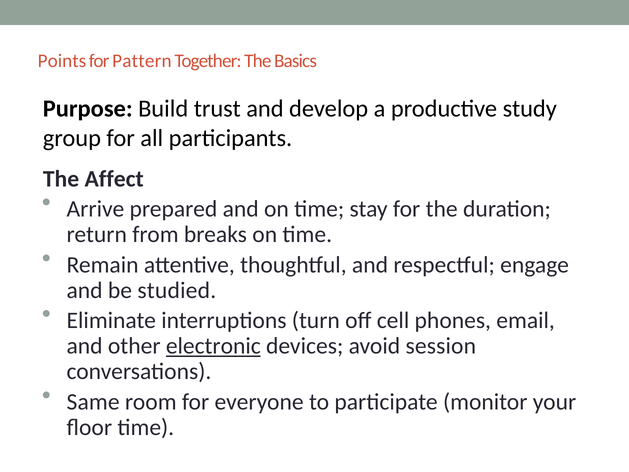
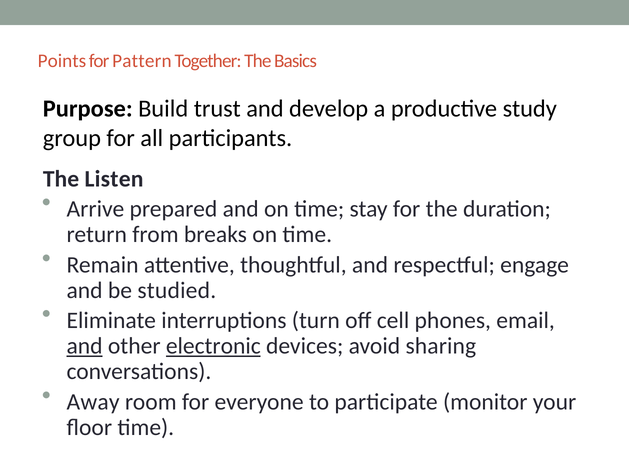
Affect: Affect -> Listen (114, 179)
and underline: none -> present (85, 346)
session: session -> sharing (441, 346)
Same: Same -> Away (93, 402)
